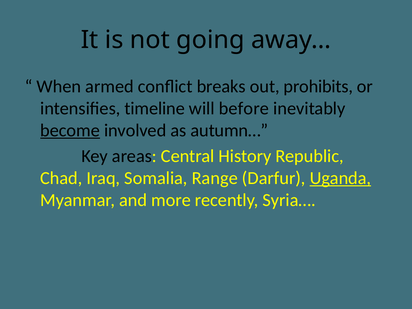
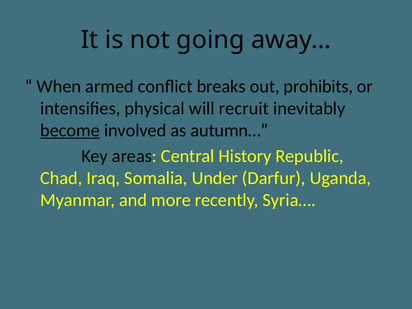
timeline: timeline -> physical (155, 108)
before: before -> recruit (244, 108)
Range: Range -> Under (215, 178)
Uganda underline: present -> none (340, 178)
